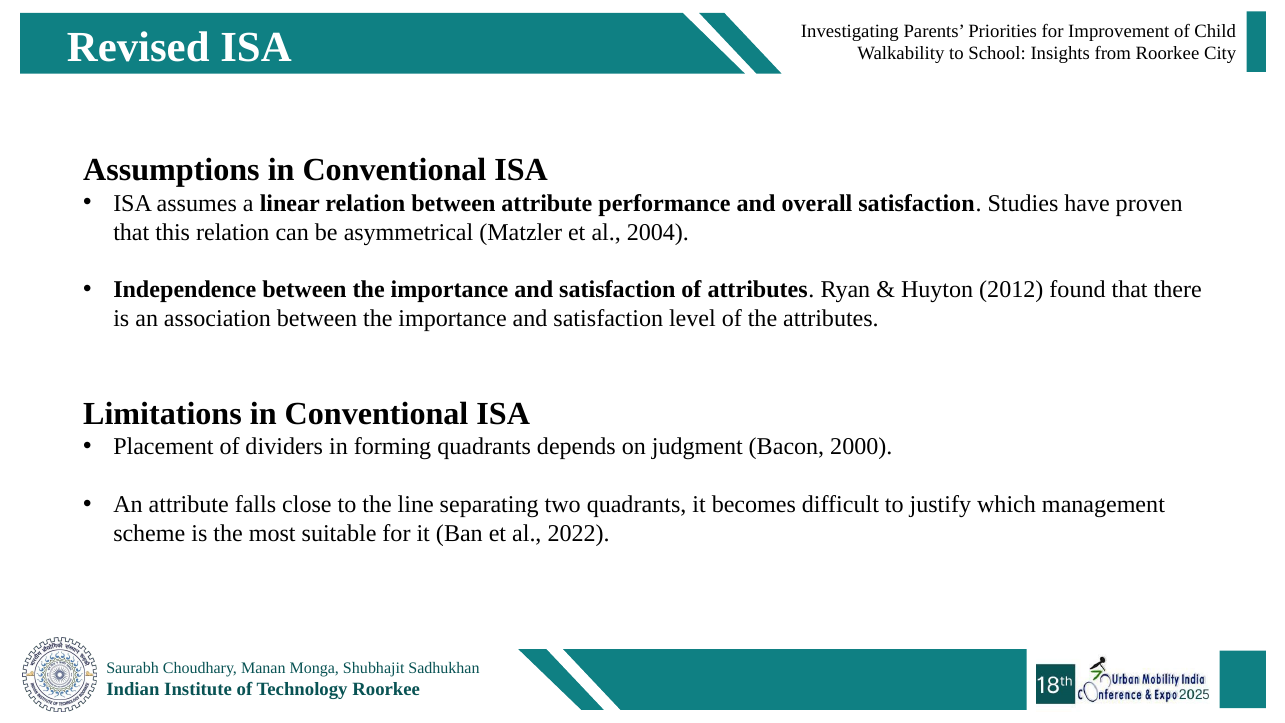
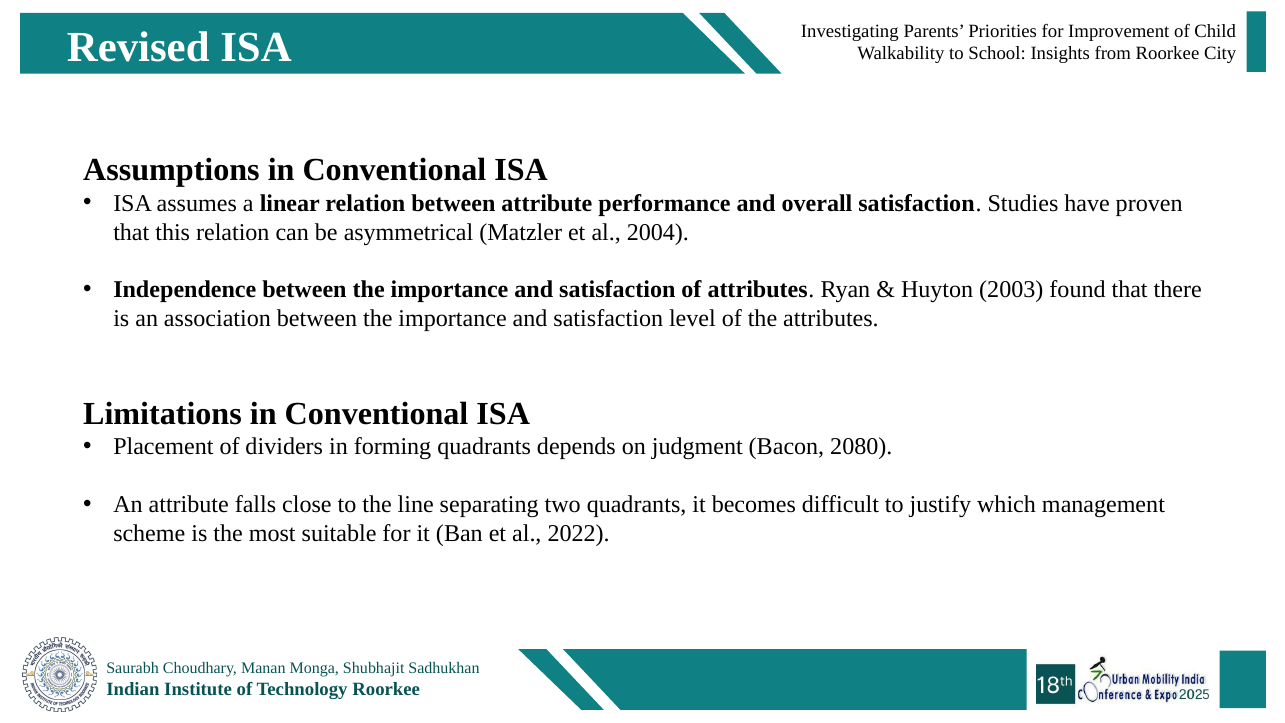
2012: 2012 -> 2003 (1011, 290)
2000: 2000 -> 2080 (861, 447)
